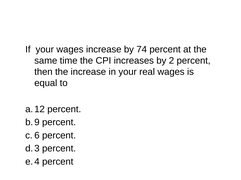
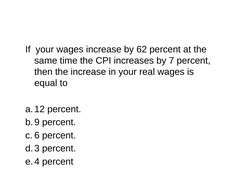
74: 74 -> 62 (142, 50)
2: 2 -> 7 (171, 61)
